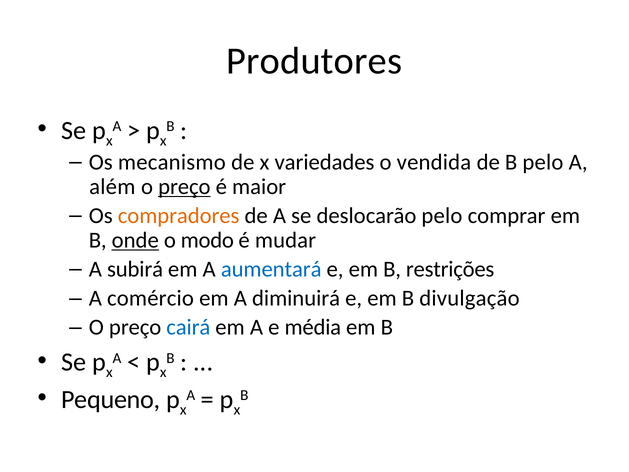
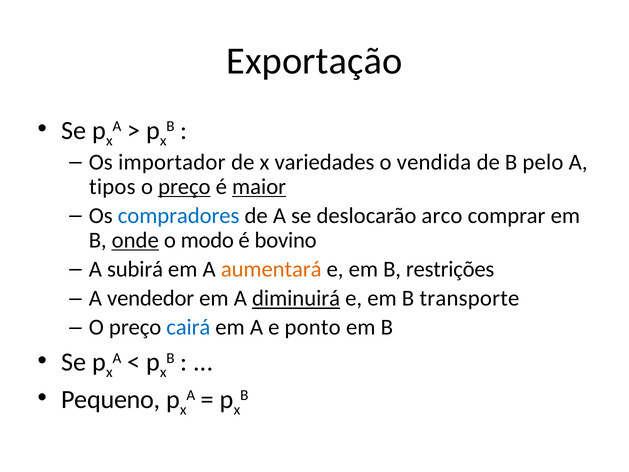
Produtores: Produtores -> Exportação (314, 61)
mecanismo: mecanismo -> importador (172, 162)
além: além -> tipos (112, 187)
maior underline: none -> present (259, 187)
compradores colour: orange -> blue (179, 216)
deslocarão pelo: pelo -> arco (442, 216)
mudar: mudar -> bovino (286, 240)
aumentará colour: blue -> orange (271, 269)
comércio: comércio -> vendedor (151, 298)
diminuirá underline: none -> present (296, 298)
divulgação: divulgação -> transporte (469, 298)
média: média -> ponto (313, 327)
